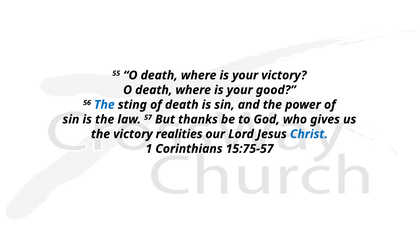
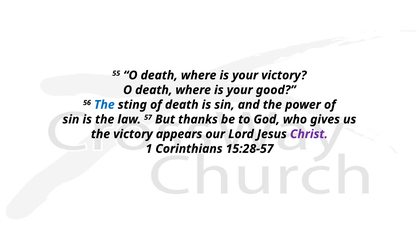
realities: realities -> appears (179, 134)
Christ colour: blue -> purple (309, 134)
15:75-57: 15:75-57 -> 15:28-57 (250, 149)
